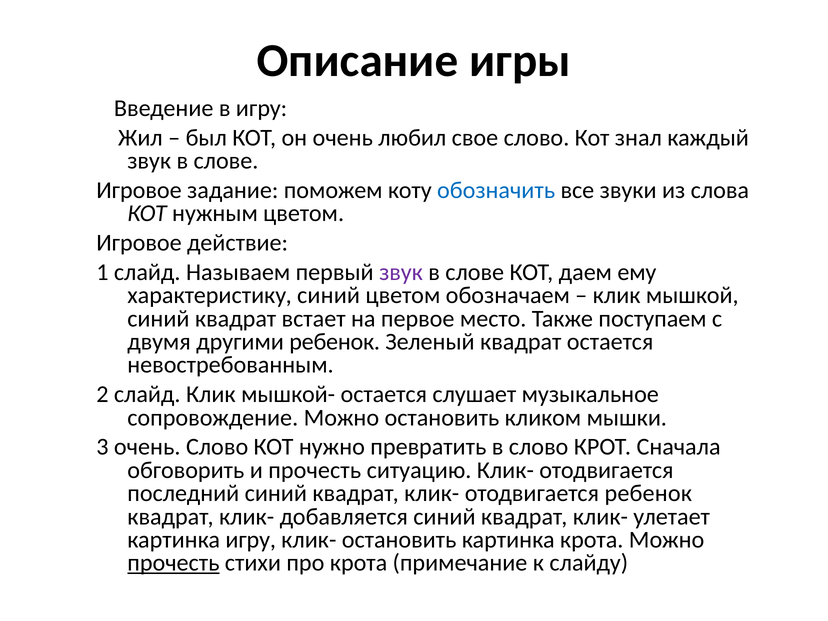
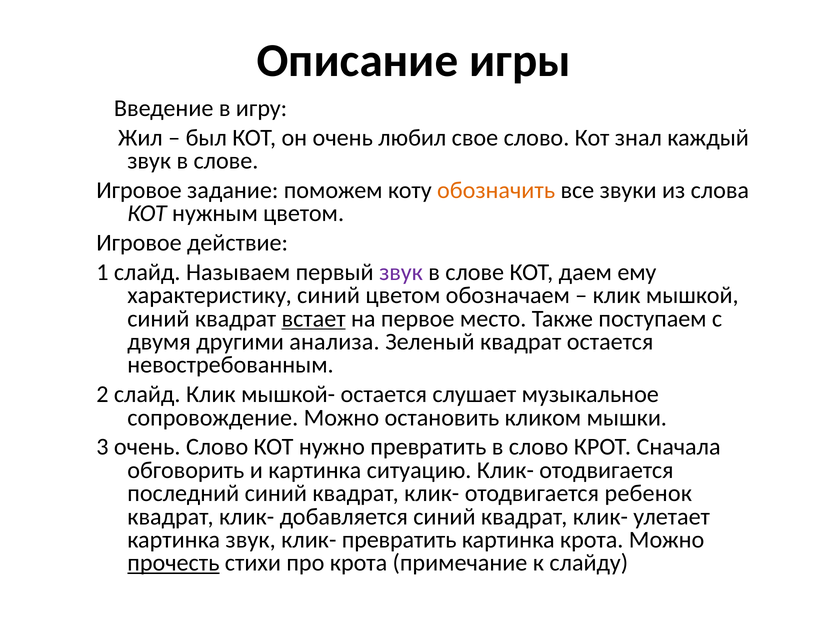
обозначить colour: blue -> orange (496, 190)
встает underline: none -> present (314, 319)
другими ребенок: ребенок -> анализа (334, 342)
и прочесть: прочесть -> картинка (315, 470)
картинка игру: игру -> звук (251, 540)
клик- остановить: остановить -> превратить (399, 540)
